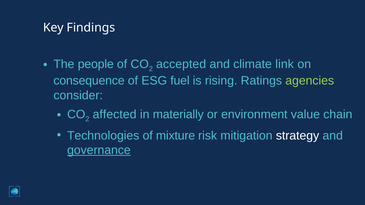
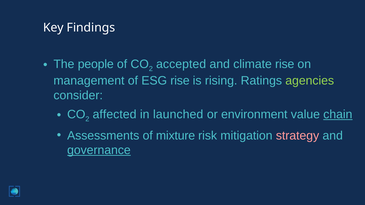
climate link: link -> rise (285, 64)
consequence: consequence -> management (89, 81)
ESG fuel: fuel -> rise (180, 81)
materially: materially -> launched (178, 115)
chain underline: none -> present (338, 115)
Technologies: Technologies -> Assessments (103, 136)
strategy colour: white -> pink (298, 136)
